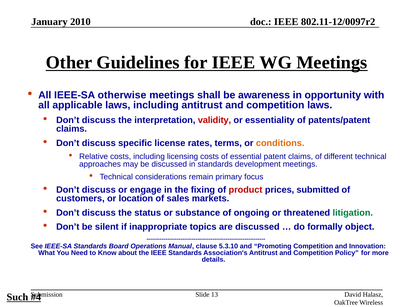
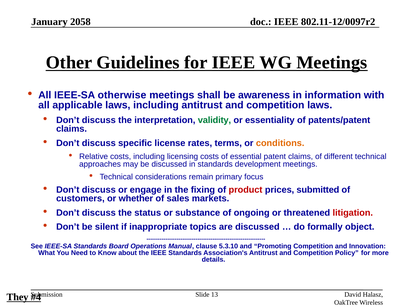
2010: 2010 -> 2058 (80, 22)
opportunity: opportunity -> information (333, 95)
validity colour: red -> green (214, 120)
location: location -> whether (136, 199)
litigation colour: green -> red (353, 213)
Such: Such -> They (18, 298)
